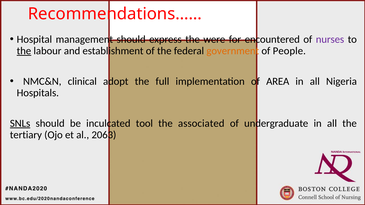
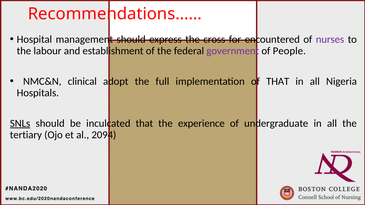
were: were -> cross (214, 39)
the underline: present -> none (24, 51)
government colour: orange -> purple (233, 51)
of AREA: AREA -> THAT (278, 81)
inculcated tool: tool -> that (144, 123)
associated: associated -> experience (201, 123)
2063: 2063 -> 2094 (104, 135)
